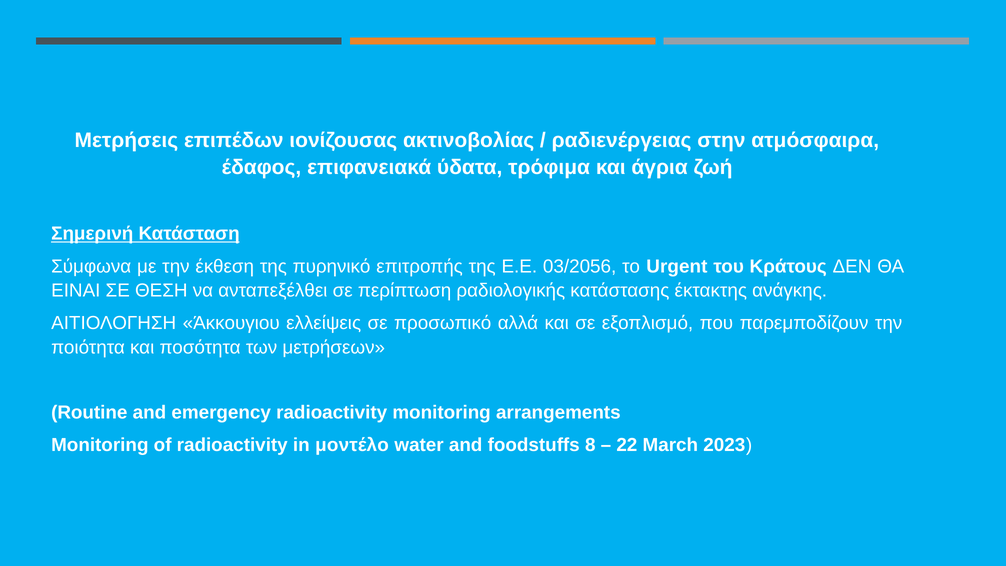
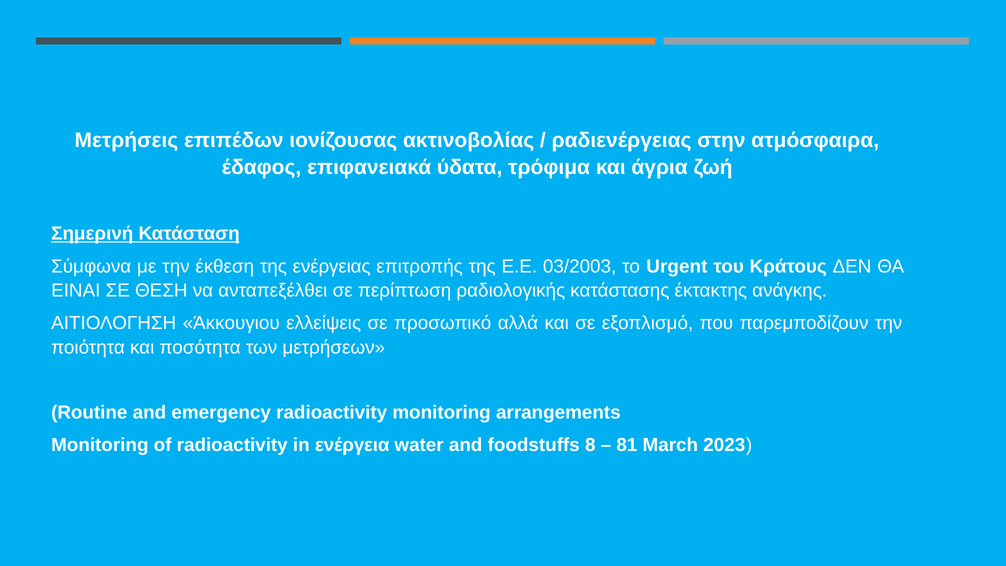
πυρηνικό: πυρηνικό -> ενέργειας (332, 266)
03/2056: 03/2056 -> 03/2003 (580, 266)
μοντέλο: μοντέλο -> ενέργεια (352, 445)
22: 22 -> 81 (627, 445)
